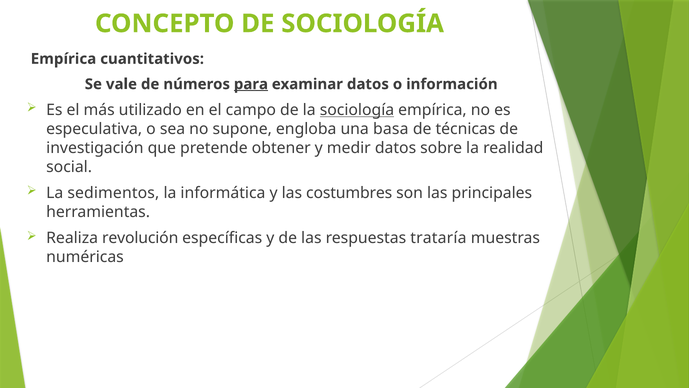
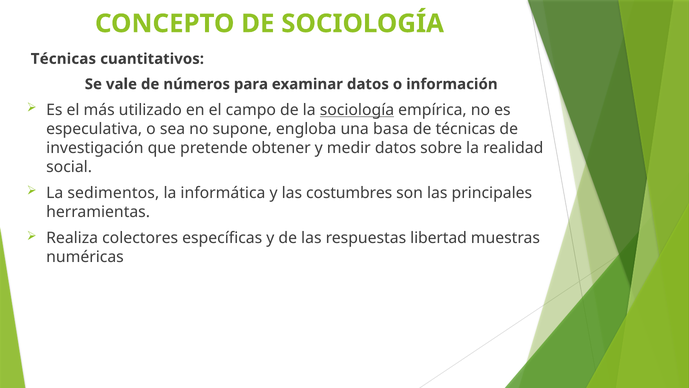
Empírica: Empírica -> Técnicas (63, 59)
para underline: present -> none (251, 84)
revolución: revolución -> colectores (140, 238)
trataría: trataría -> libertad (439, 238)
